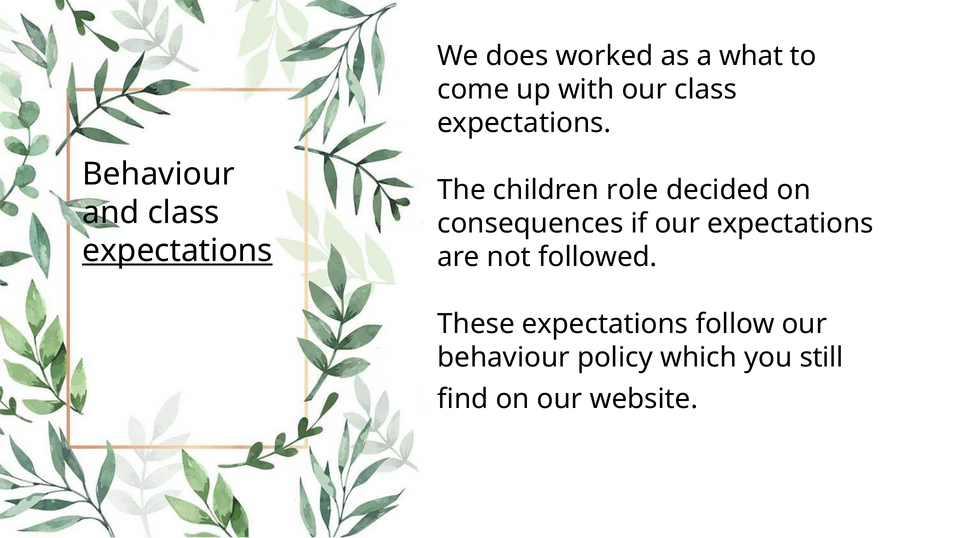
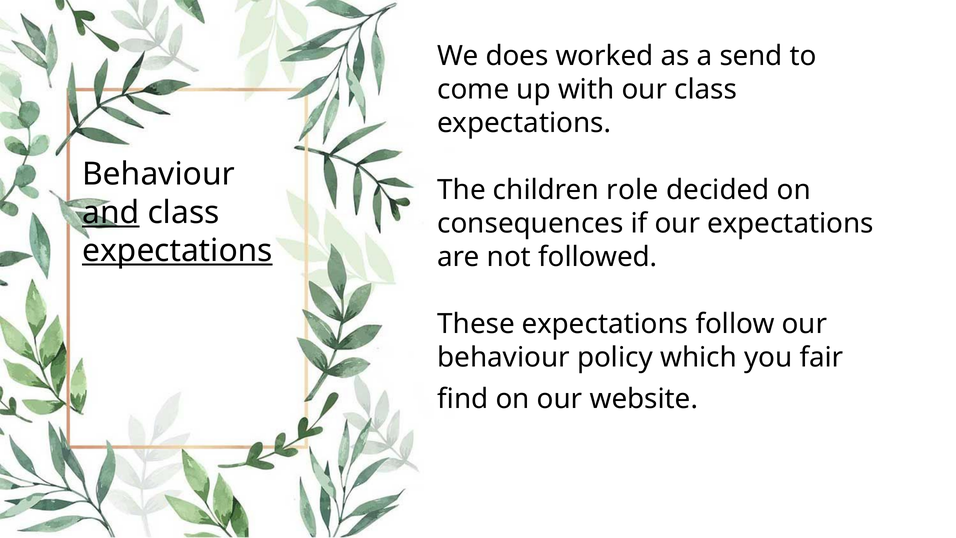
what: what -> send (751, 56)
and underline: none -> present (111, 213)
still: still -> fair (821, 357)
